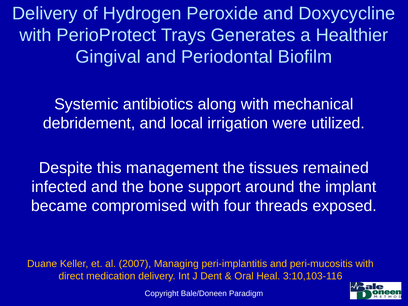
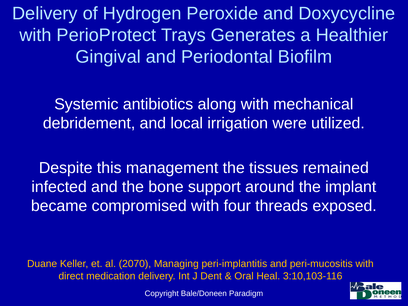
2007: 2007 -> 2070 (135, 264)
